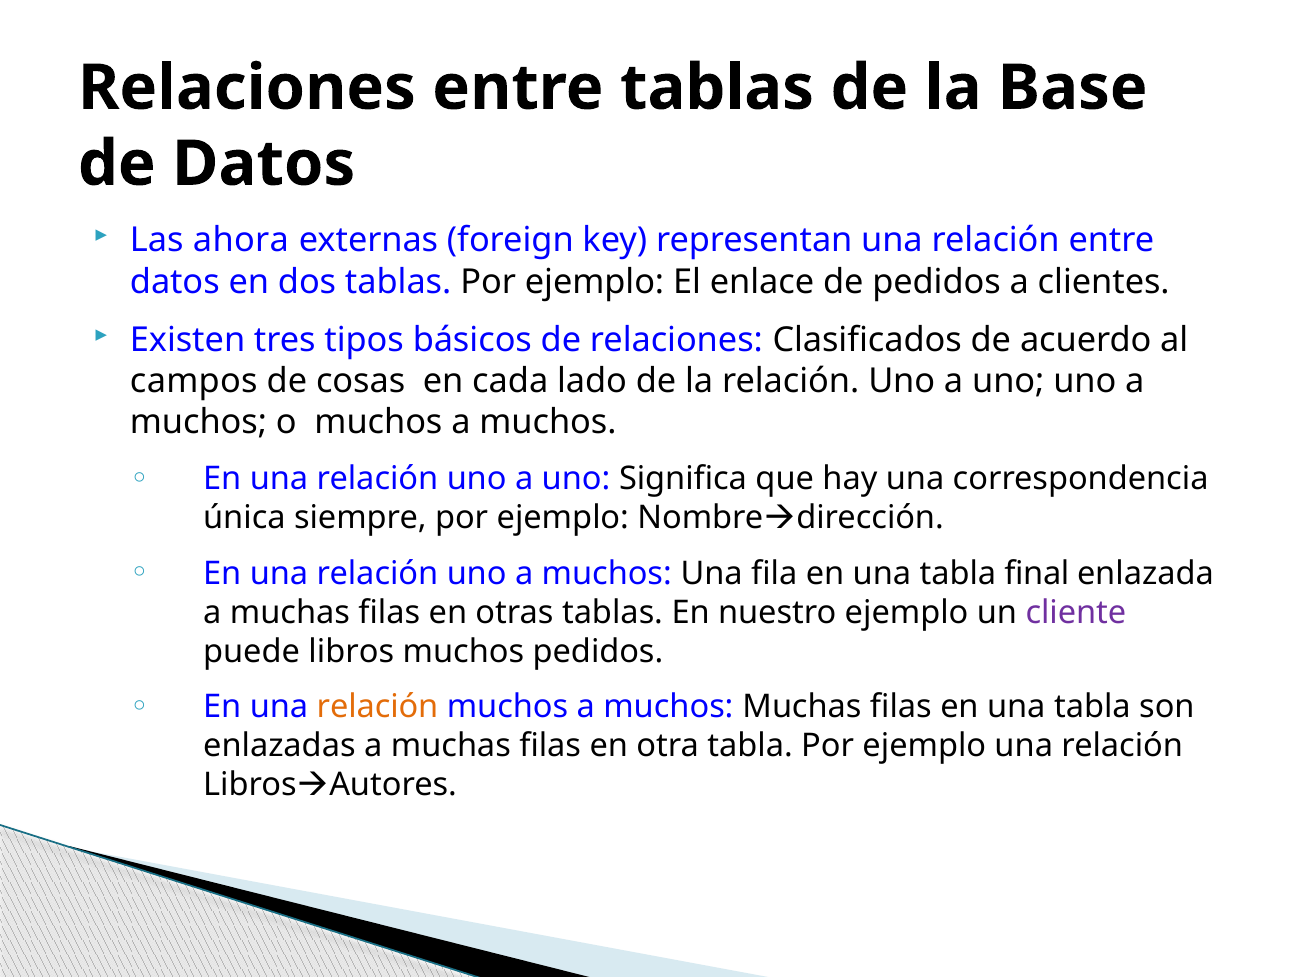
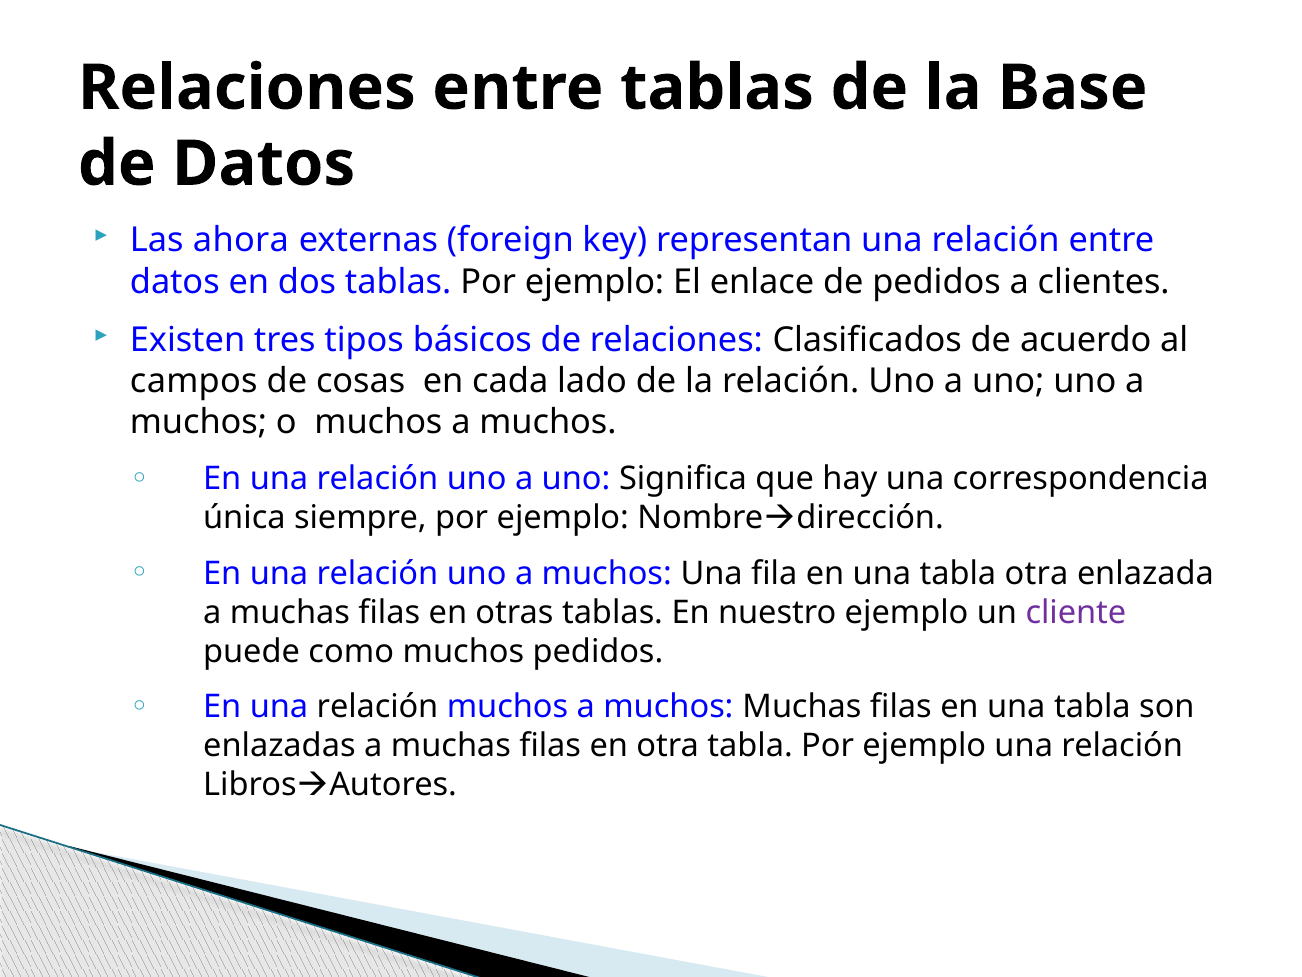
tabla final: final -> otra (1037, 573)
libros: libros -> como (351, 651)
relación colour: orange -> black (378, 707)
